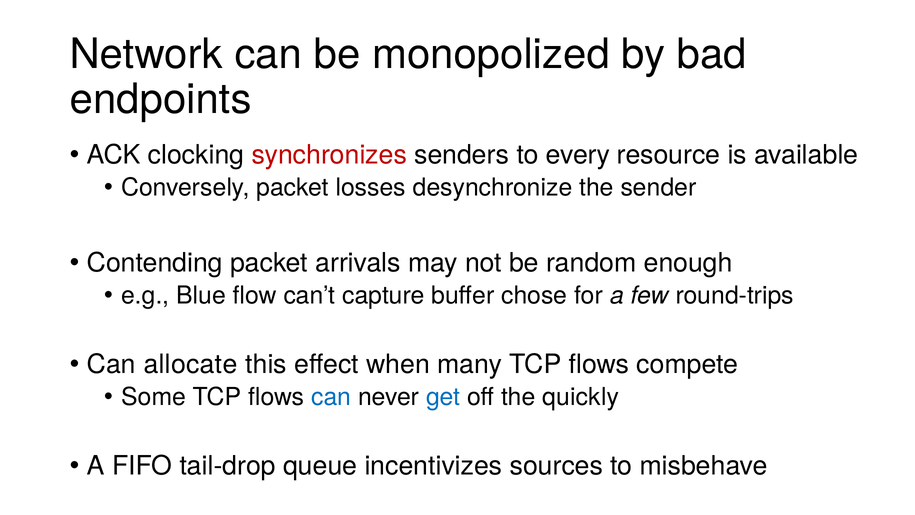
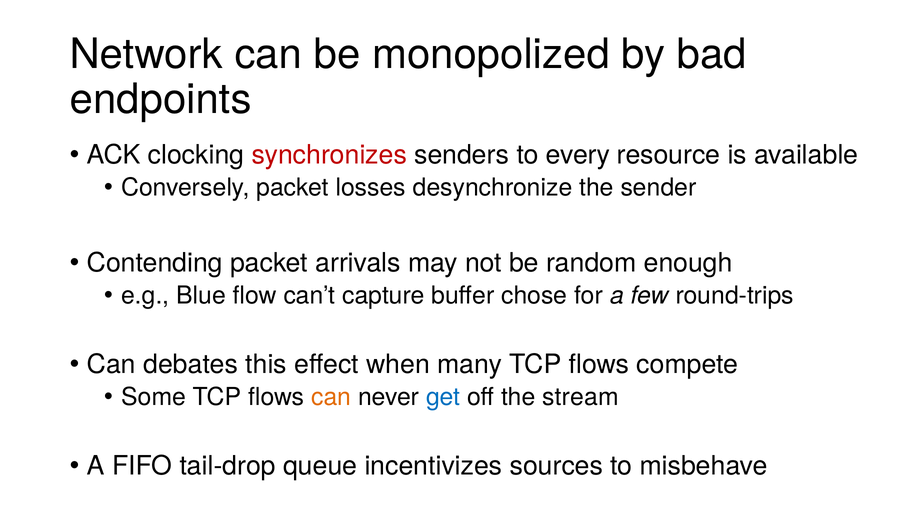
allocate: allocate -> debates (191, 364)
can colour: blue -> orange (331, 397)
quickly: quickly -> stream (581, 397)
